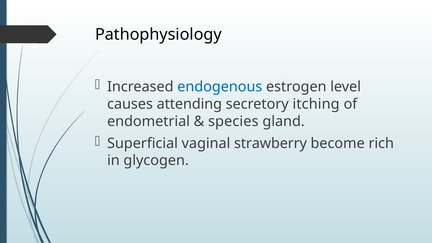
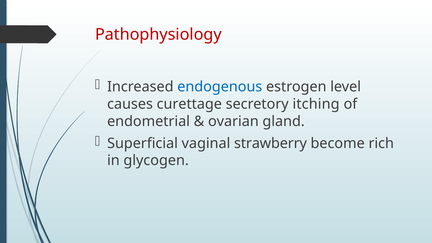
Pathophysiology colour: black -> red (158, 35)
attending: attending -> curettage (189, 104)
species: species -> ovarian (233, 121)
